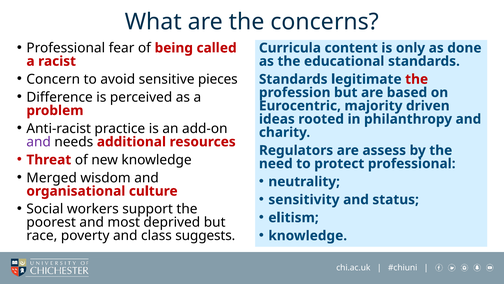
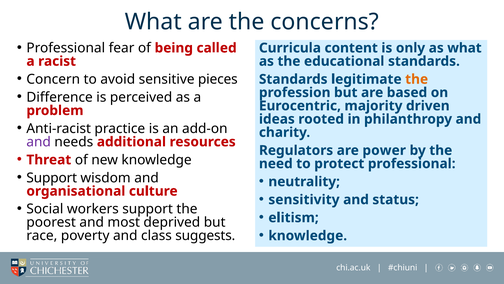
as done: done -> what (464, 48)
the colour: red -> orange (417, 79)
assess: assess -> power (384, 150)
Merged: Merged -> Support (52, 178)
